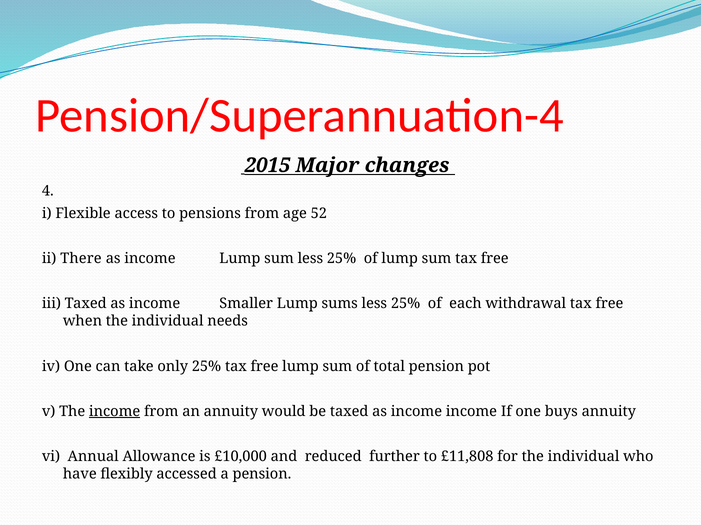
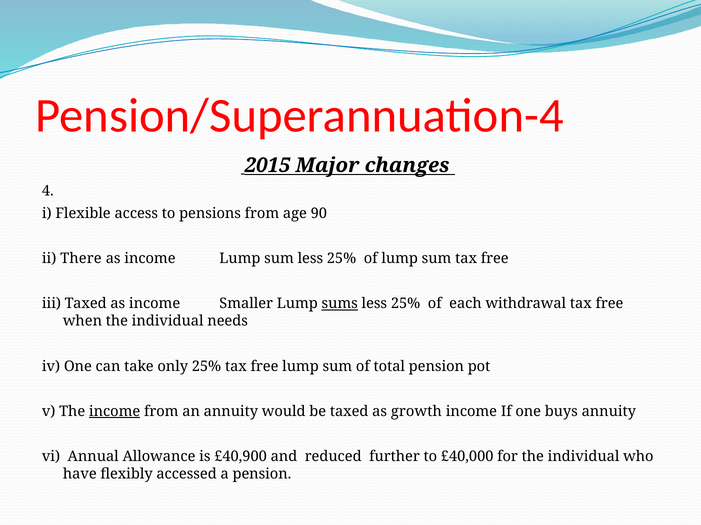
52: 52 -> 90 (319, 214)
sums underline: none -> present (340, 304)
be taxed as income: income -> growth (416, 412)
£10,000: £10,000 -> £40,900 (241, 457)
£11,808: £11,808 -> £40,000 (467, 457)
